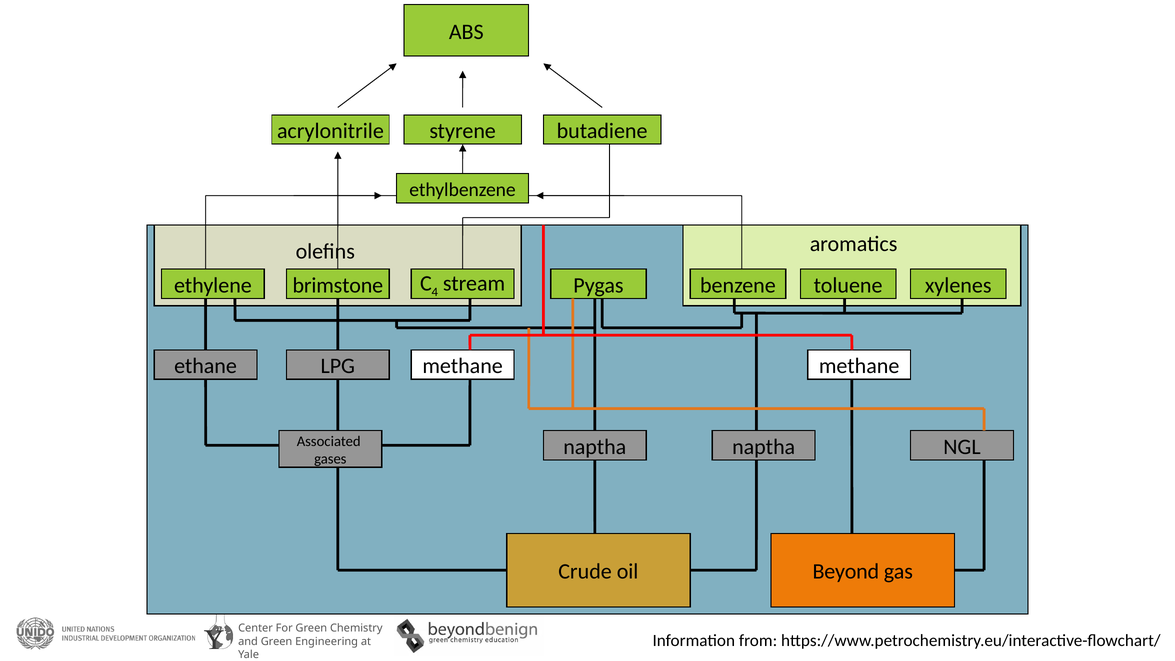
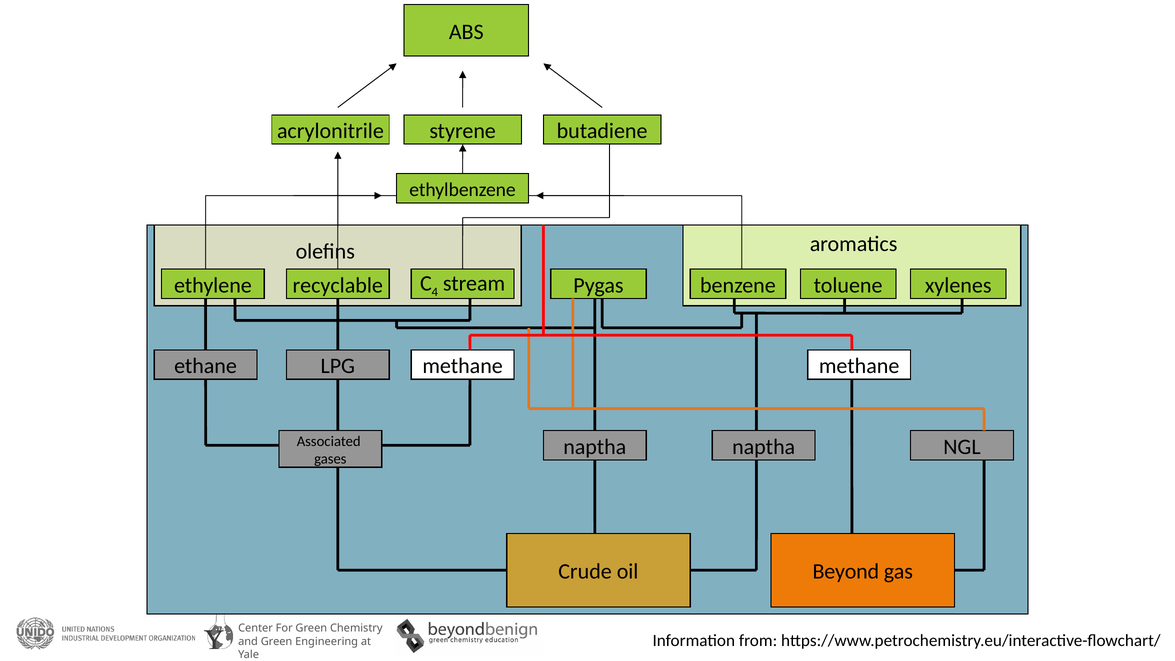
brimstone: brimstone -> recyclable (338, 285)
